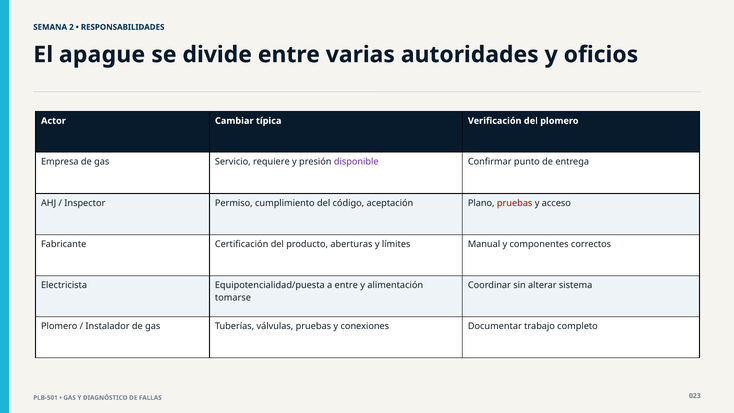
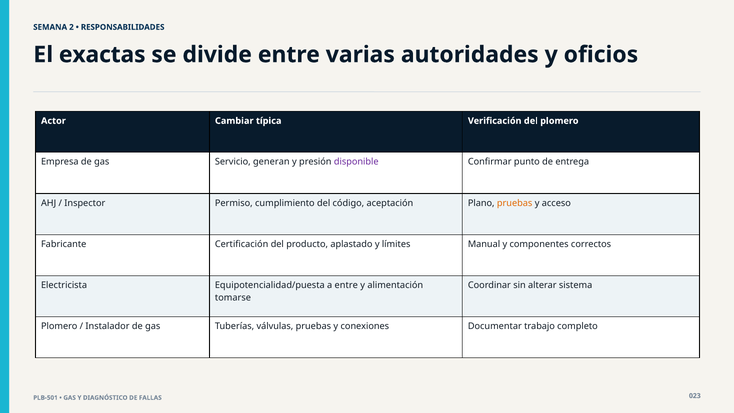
apague: apague -> exactas (102, 55)
requiere: requiere -> generan (271, 162)
pruebas colour: red -> orange (515, 203)
aberturas: aberturas -> aplastado (351, 244)
